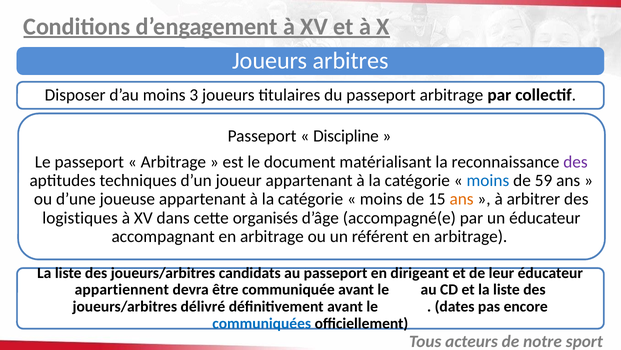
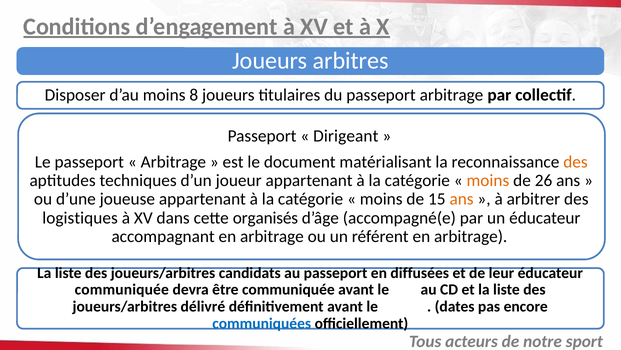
3: 3 -> 8 (194, 95)
Discipline: Discipline -> Dirigeant (346, 136)
des colour: purple -> orange (575, 162)
moins colour: blue -> orange (488, 180)
59: 59 -> 26 (544, 180)
dirigeant: dirigeant -> diffusées (420, 273)
appartiennent: appartiennent -> communiquée (122, 289)
